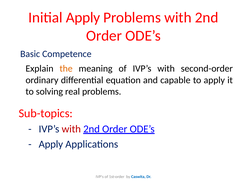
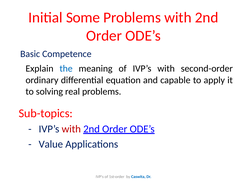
Initial Apply: Apply -> Some (83, 18)
the colour: orange -> blue (66, 69)
Apply: Apply -> Value (51, 144)
